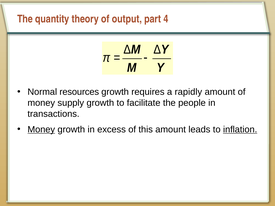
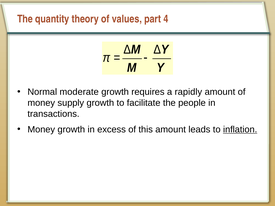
output: output -> values (127, 19)
resources: resources -> moderate (79, 92)
Money underline: present -> none (41, 130)
